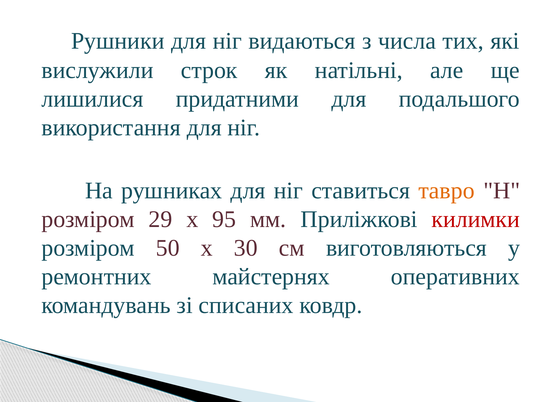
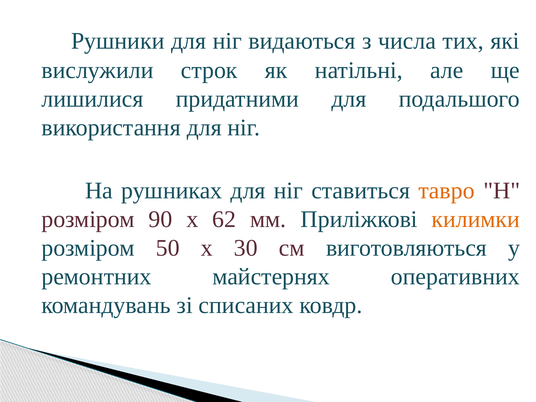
29: 29 -> 90 (160, 219)
95: 95 -> 62 (224, 219)
килимки colour: red -> orange (476, 219)
